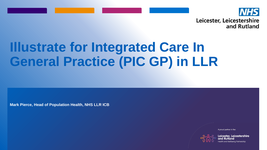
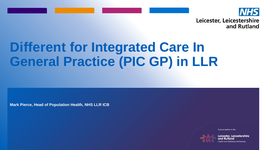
Illustrate: Illustrate -> Different (38, 47)
